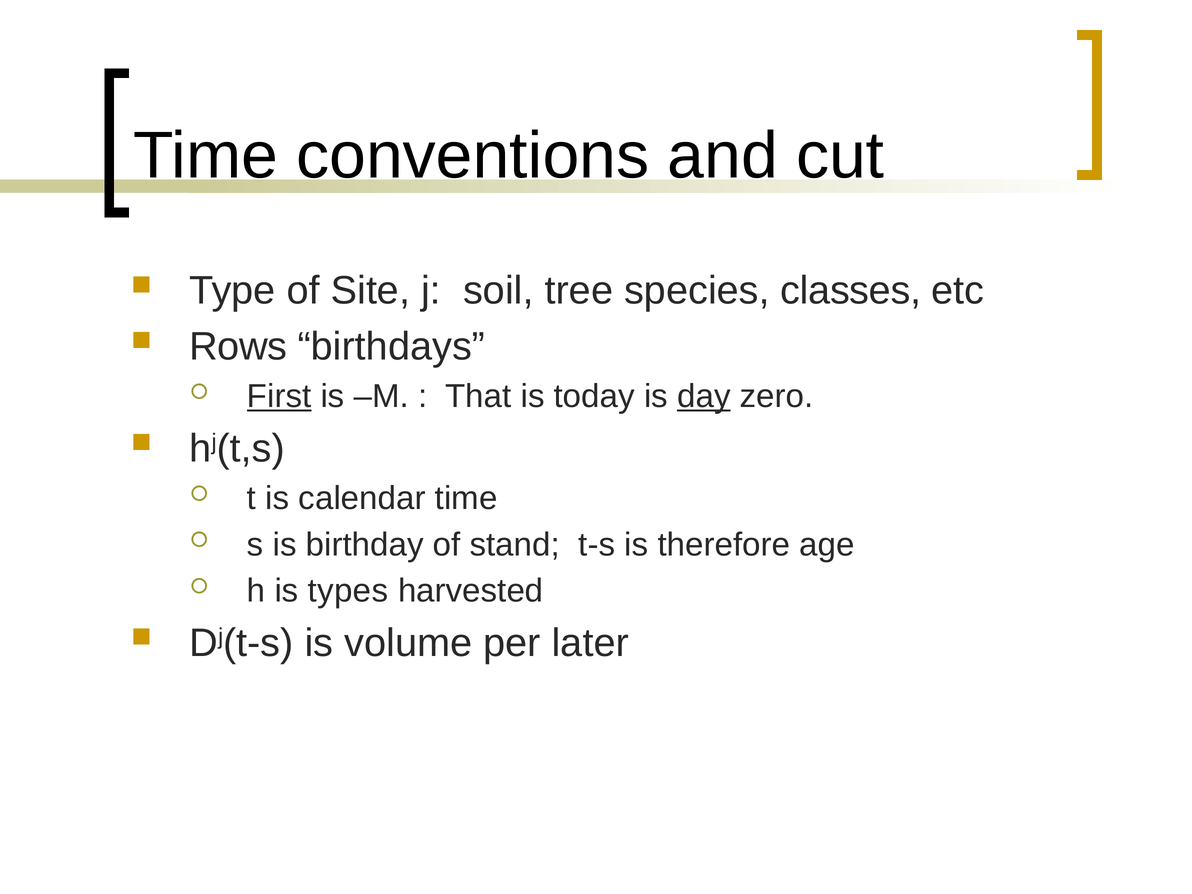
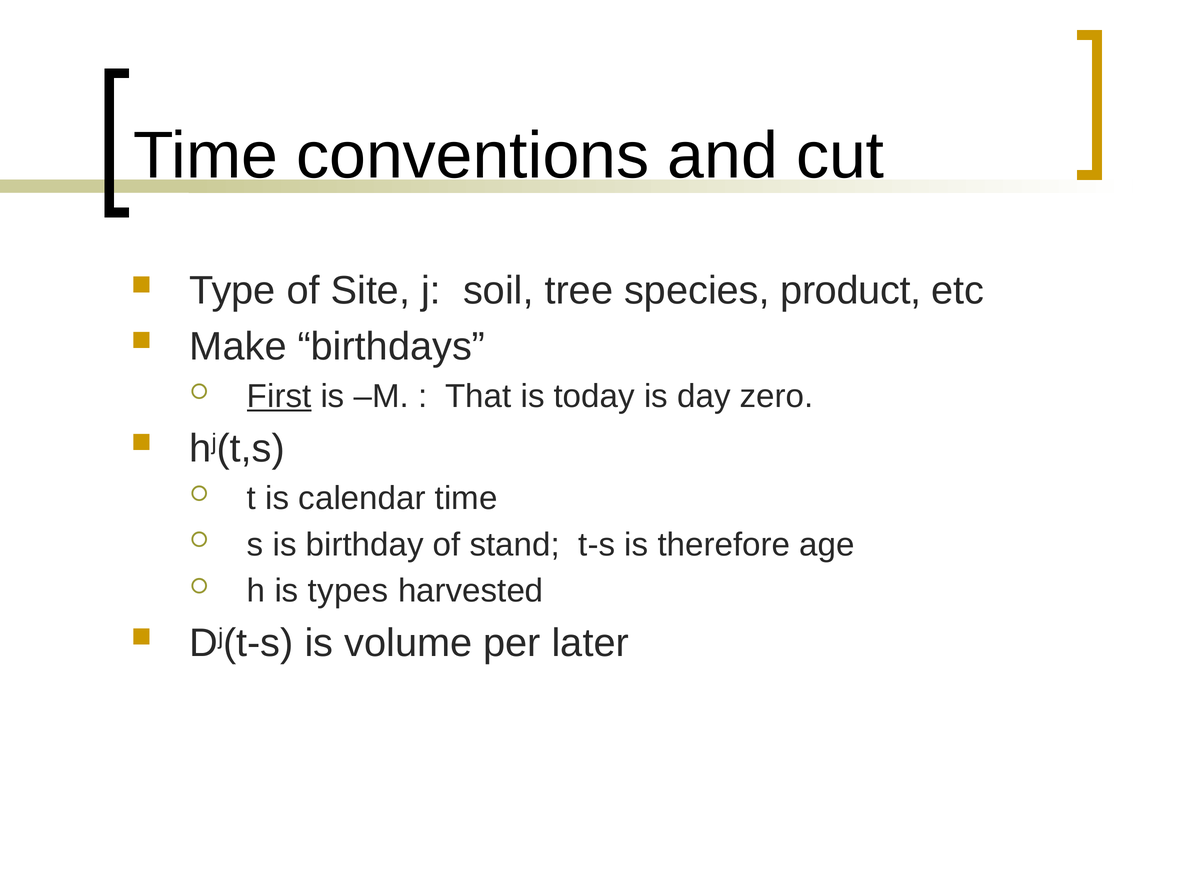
classes: classes -> product (851, 291)
Rows: Rows -> Make (238, 346)
day underline: present -> none (704, 396)
